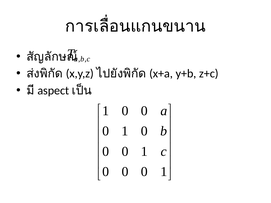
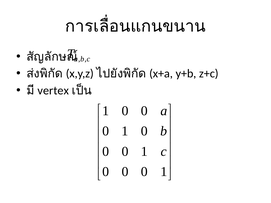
aspect: aspect -> vertex (53, 91)
